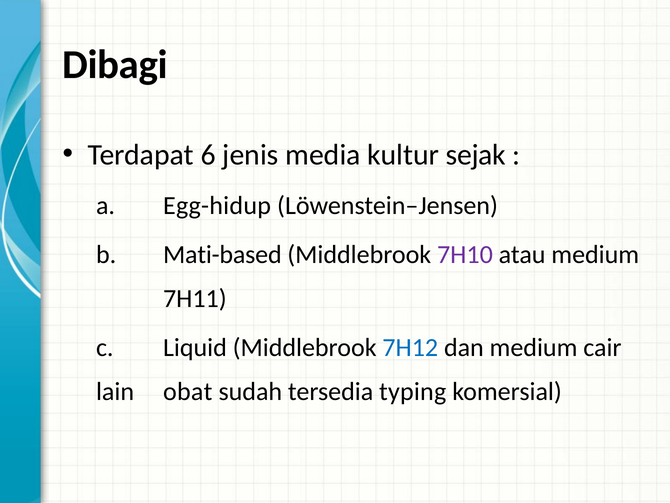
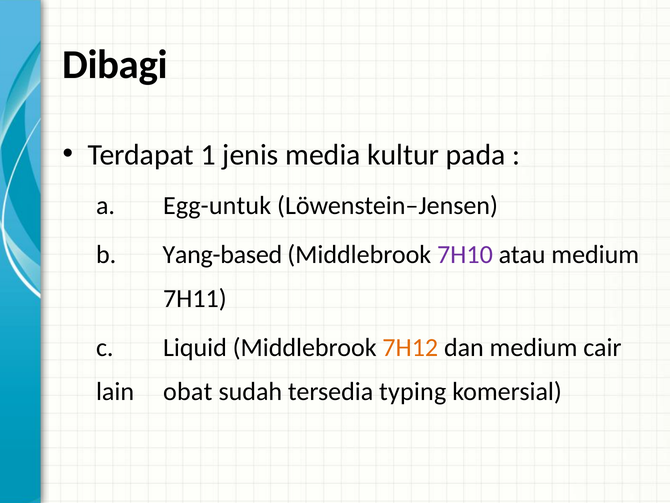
6: 6 -> 1 (208, 155)
sejak: sejak -> pada (476, 155)
Egg-hidup: Egg-hidup -> Egg-untuk (217, 206)
Mati-based: Mati-based -> Yang-based (222, 255)
7H12 colour: blue -> orange (410, 347)
